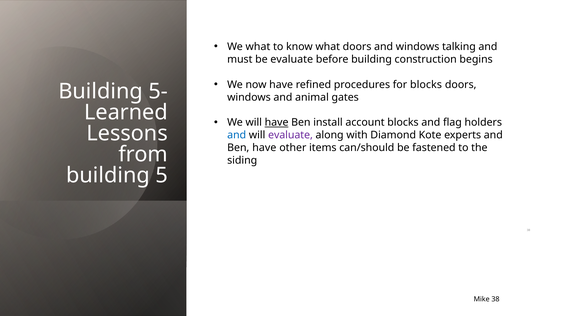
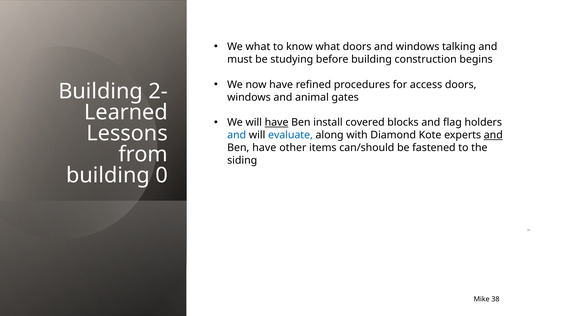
be evaluate: evaluate -> studying (292, 59)
for blocks: blocks -> access (426, 85)
5-: 5- -> 2- (158, 92)
account: account -> covered (365, 123)
evaluate colour: purple -> blue (290, 135)
and underline: none -> present (493, 135)
5: 5 -> 0 (162, 176)
